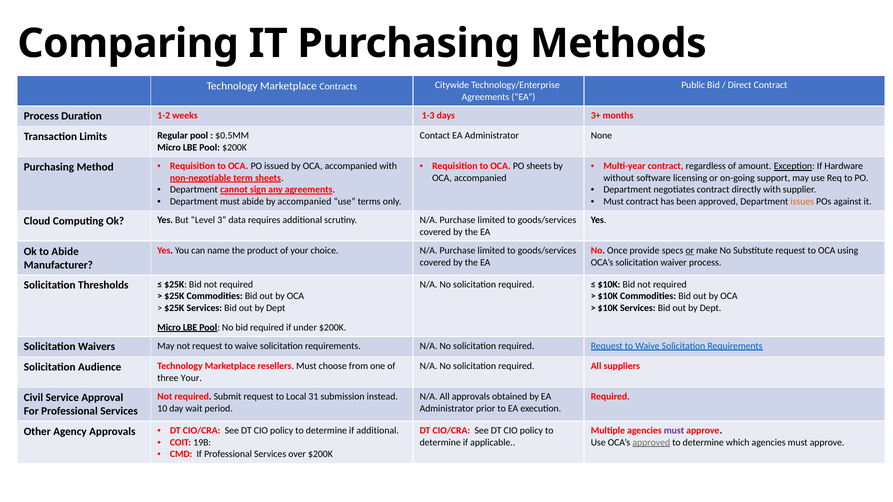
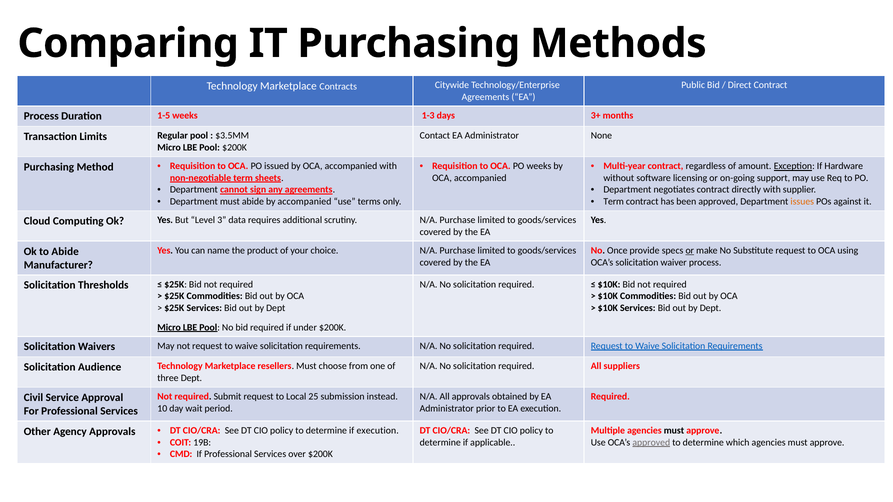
1-2: 1-2 -> 1-5 (164, 115)
$0.5MM: $0.5MM -> $3.5MM (232, 136)
PO sheets: sheets -> weeks (539, 166)
Must: Must -> Term (614, 202)
three Your: Your -> Dept (191, 378)
31: 31 -> 25 (313, 397)
must colour: purple -> black (674, 431)
if additional: additional -> execution (378, 431)
